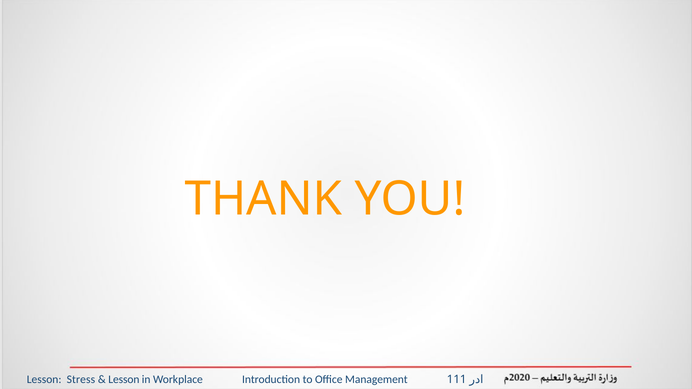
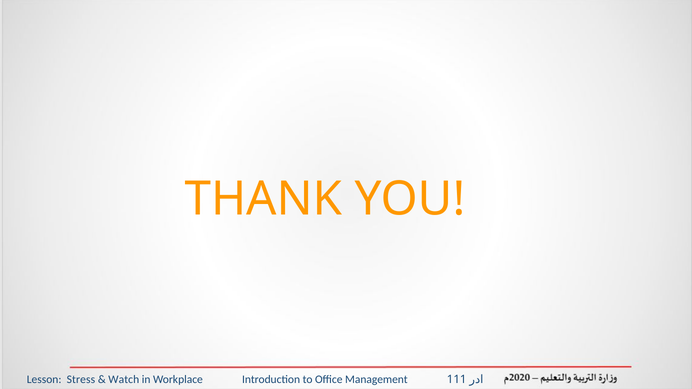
Lesson: Lesson -> Watch (124, 380)
